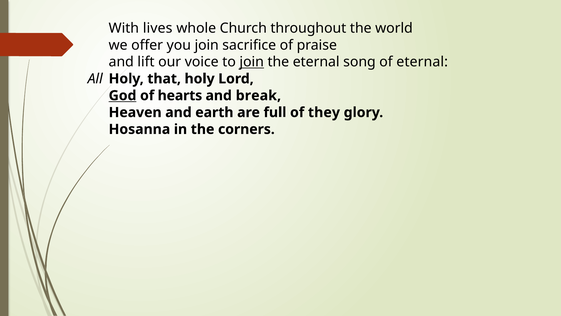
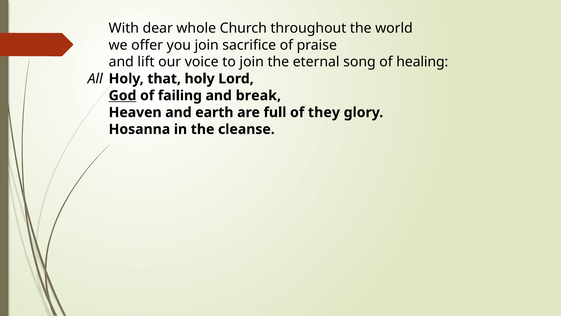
lives: lives -> dear (158, 28)
join underline: present -> none (252, 62)
of eternal: eternal -> healing (422, 62)
hearts: hearts -> failing (180, 95)
corners: corners -> cleanse (246, 129)
